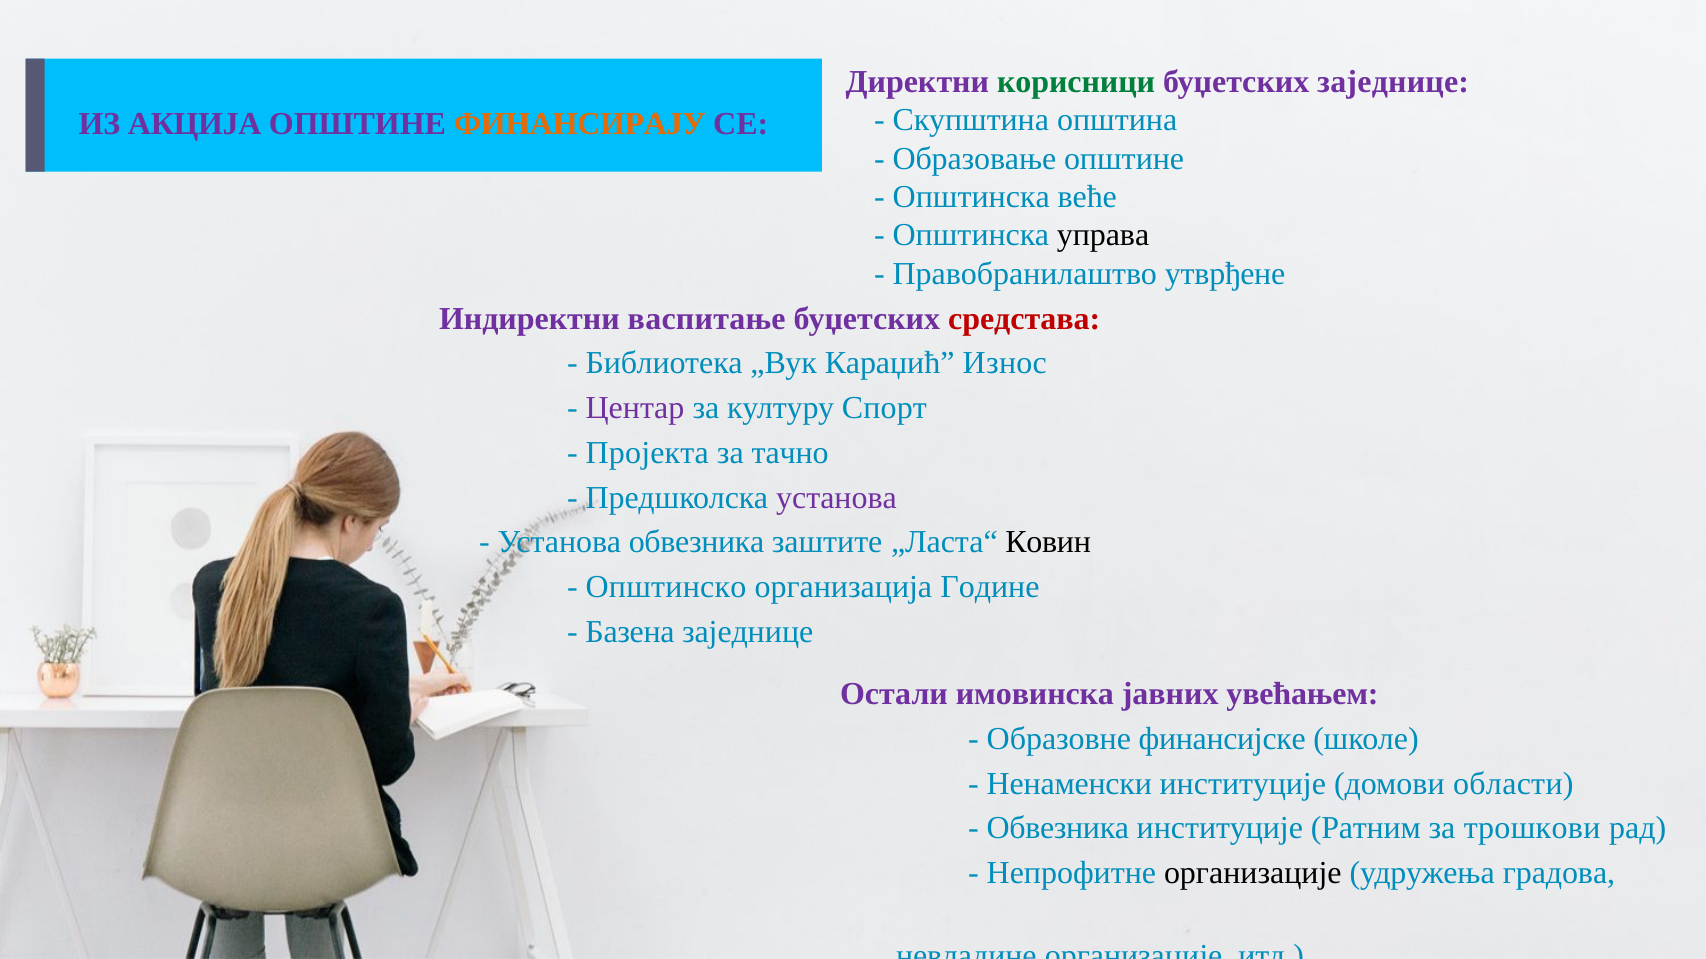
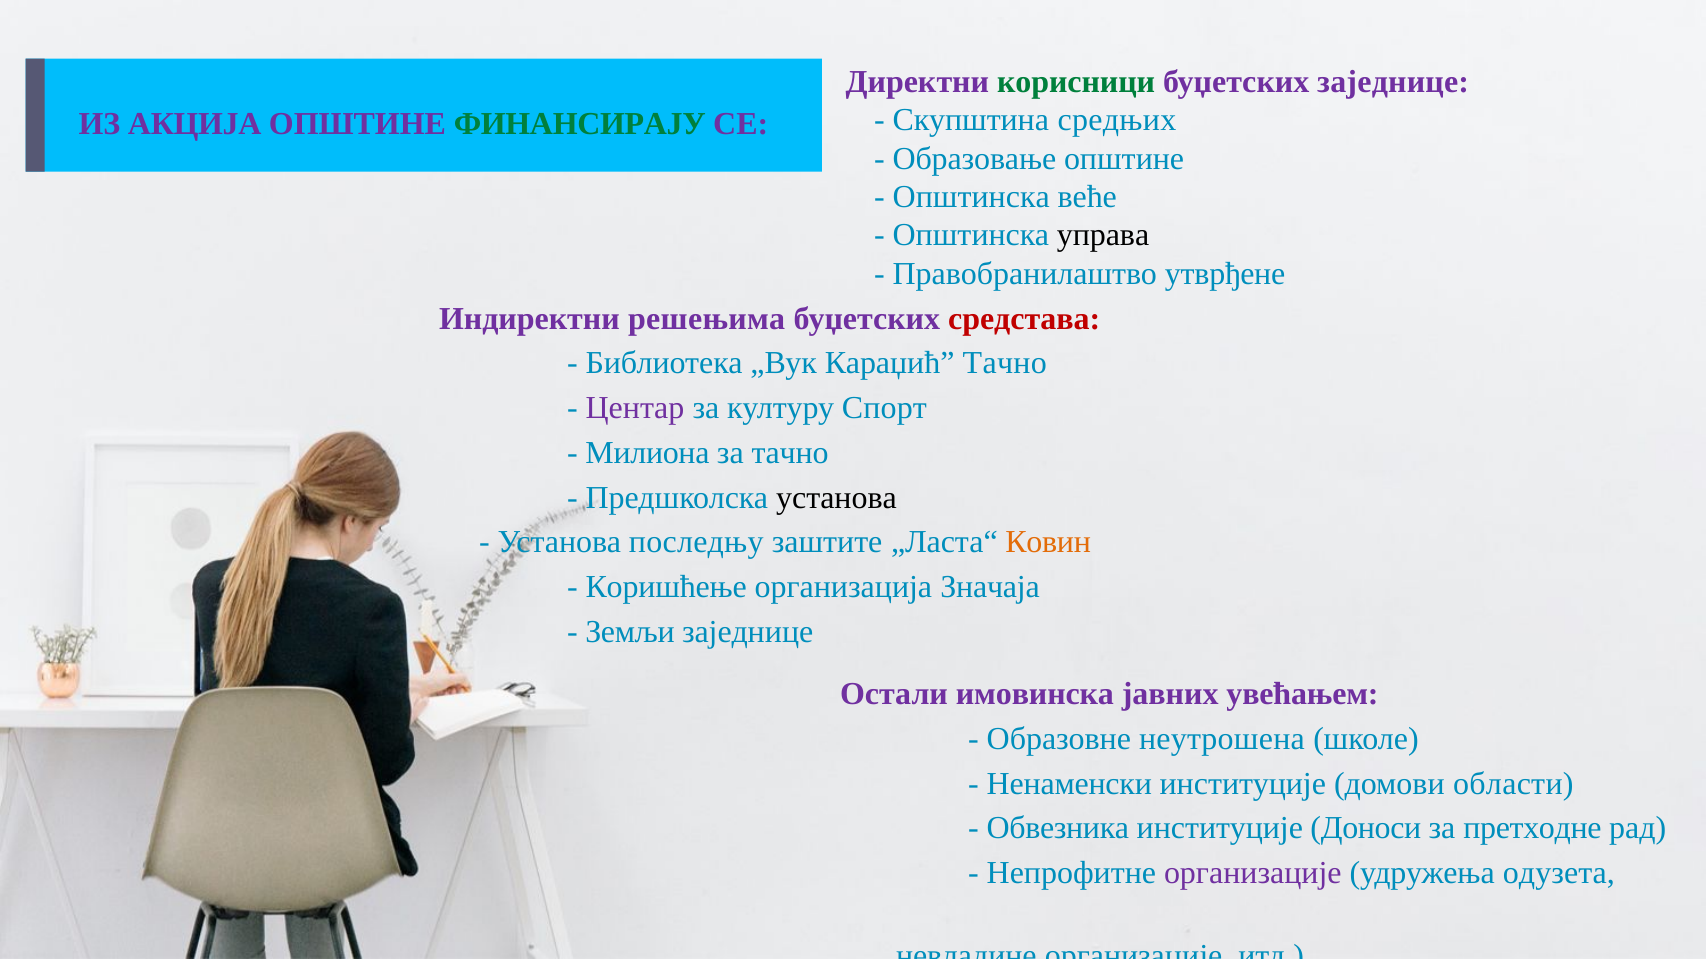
општина: општина -> средњих (1117, 120)
ФИНАНСИРАЈУ colour: orange -> green (580, 124)
васпитање: васпитање -> решењима (707, 319)
Караџић Износ: Износ -> Тачно (1005, 364)
Пројекта: Пројекта -> Милиона (647, 453)
установа colour: purple -> black (836, 498)
Установа обвезника: обвезника -> последњу (696, 543)
Ковин colour: black -> orange (1048, 543)
Општинско: Општинско -> Коришћење (666, 588)
Године: Године -> Значаја (990, 588)
Базена: Базена -> Земљи (630, 632)
финансијске: финансијске -> неутрошена (1222, 739)
Ратним: Ратним -> Доноси (1366, 829)
трошкови: трошкови -> претходне (1532, 829)
организације colour: black -> purple (1253, 874)
градова: градова -> одузета (1559, 874)
